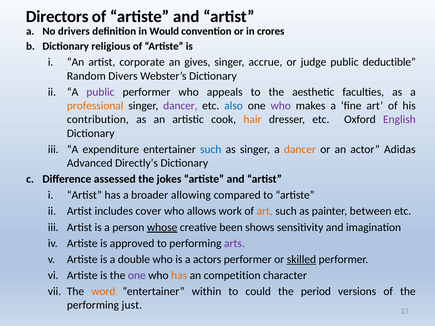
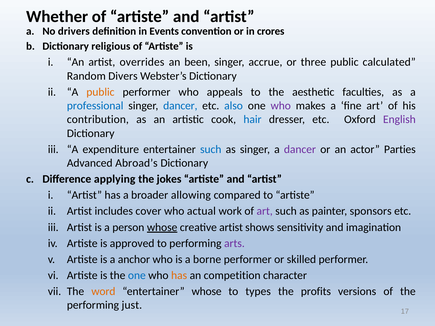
Directors: Directors -> Whether (57, 17)
Would: Would -> Events (164, 31)
corporate: corporate -> overrides (142, 62)
gives: gives -> been (197, 62)
judge: judge -> three (313, 62)
deductible: deductible -> calculated (389, 62)
public colour: purple -> orange (100, 92)
professional colour: orange -> blue (95, 106)
dancer colour: purple -> blue (180, 106)
hair colour: orange -> blue (253, 120)
dancer colour: orange -> purple (300, 149)
Adidas: Adidas -> Parties (400, 149)
Directly’s: Directly’s -> Abroad’s (136, 163)
assessed: assessed -> applying (115, 179)
allows: allows -> actual (201, 211)
art colour: orange -> purple (265, 211)
between: between -> sponsors (371, 211)
creative been: been -> artist (231, 227)
double: double -> anchor (134, 260)
actors: actors -> borne (207, 260)
skilled underline: present -> none (301, 260)
one colour: purple -> blue (137, 276)
entertainer within: within -> whose (207, 292)
could: could -> types (258, 292)
period: period -> profits (316, 292)
